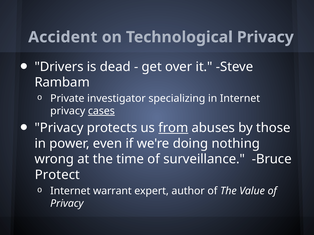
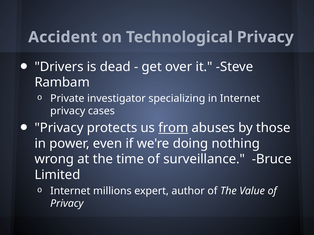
cases underline: present -> none (101, 111)
Protect: Protect -> Limited (57, 175)
warrant: warrant -> millions (112, 191)
